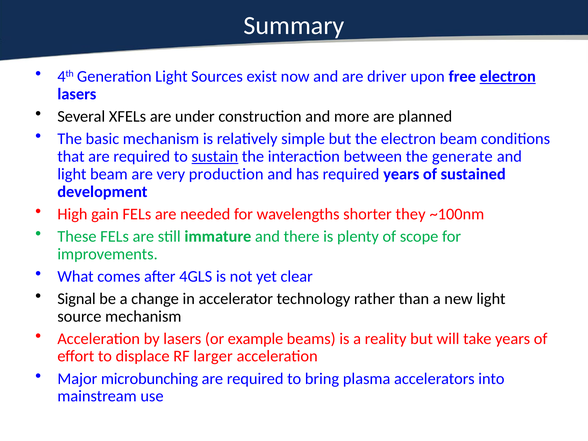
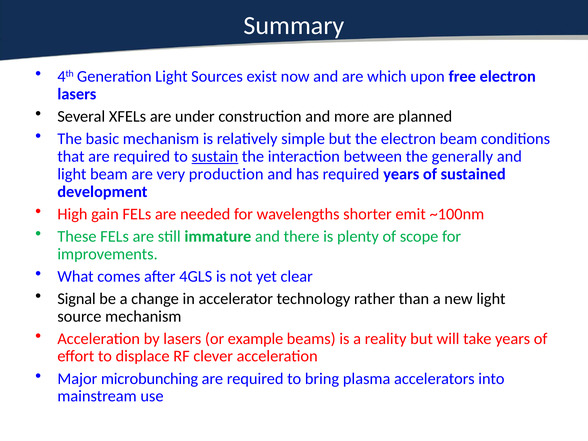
driver: driver -> which (387, 76)
electron underline: present -> none (508, 76)
generate: generate -> generally (462, 156)
they: they -> emit (411, 214)
larger: larger -> clever (213, 356)
